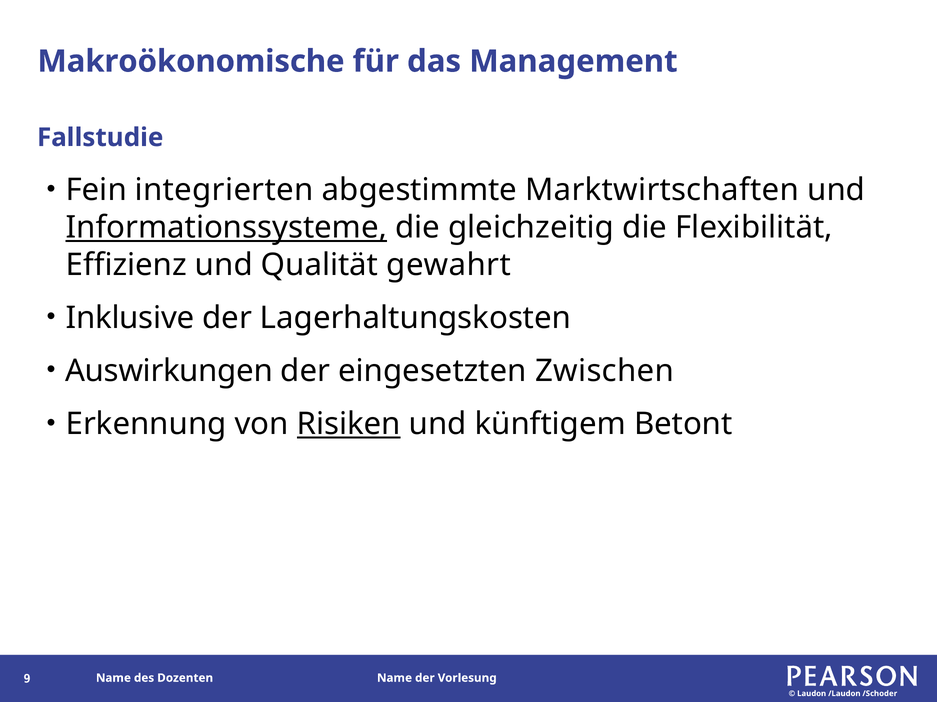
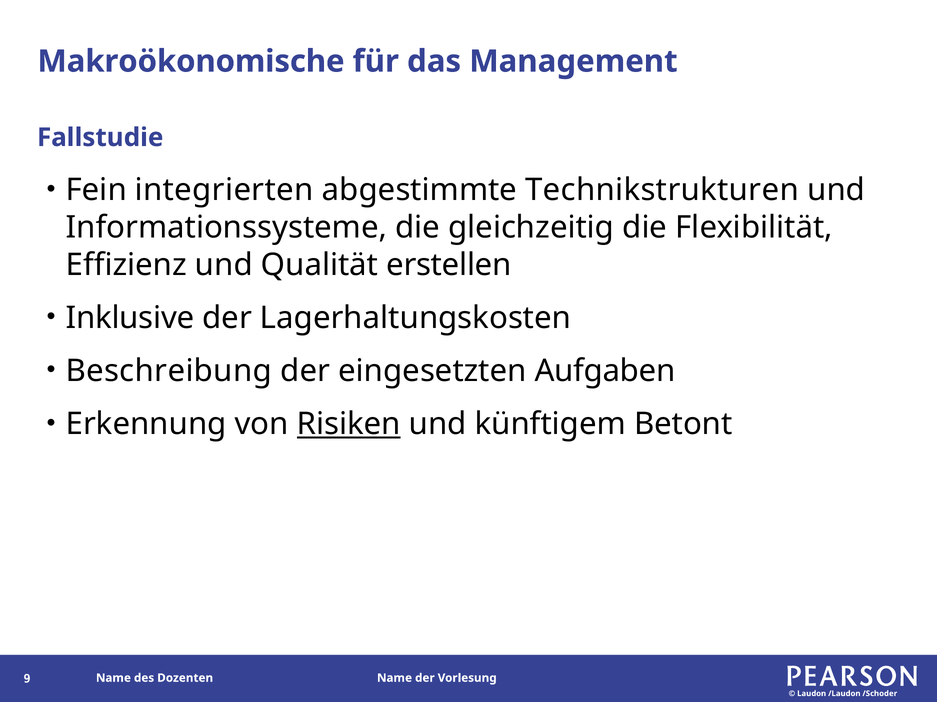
Marktwirtschaften: Marktwirtschaften -> Technikstrukturen (662, 190)
Informationssysteme underline: present -> none (226, 228)
gewahrt: gewahrt -> erstellen (449, 265)
Auswirkungen: Auswirkungen -> Beschreibung (169, 371)
Zwischen: Zwischen -> Aufgaben (605, 371)
